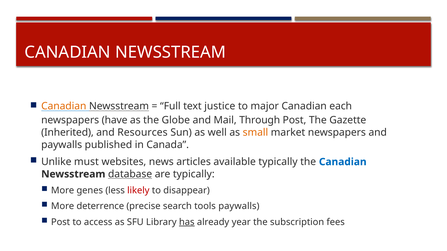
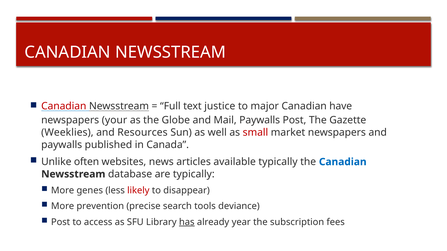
Canadian colour: orange -> red (64, 106)
each: each -> have (341, 106)
have: have -> your (114, 120)
Mail Through: Through -> Paywalls (260, 120)
Inherited: Inherited -> Weeklies (67, 133)
small colour: orange -> red (255, 133)
must: must -> often (87, 162)
database underline: present -> none (130, 174)
deterrence: deterrence -> prevention (100, 207)
tools paywalls: paywalls -> deviance (239, 207)
